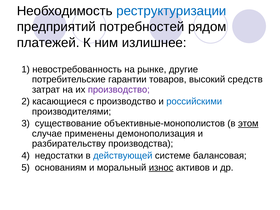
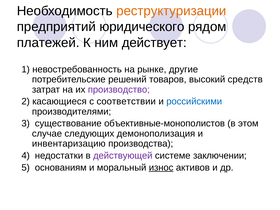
реструктуризации colour: blue -> orange (171, 11)
потребностей: потребностей -> юридического (142, 27)
излишнее: излишнее -> действует (154, 43)
гарантии: гарантии -> решений (127, 79)
с производство: производство -> соответствии (126, 101)
этом underline: present -> none (248, 123)
применены: применены -> следующих (89, 134)
разбирательству: разбирательству -> инвентаризацию (69, 144)
действующей colour: blue -> purple (123, 156)
балансовая: балансовая -> заключении (220, 156)
